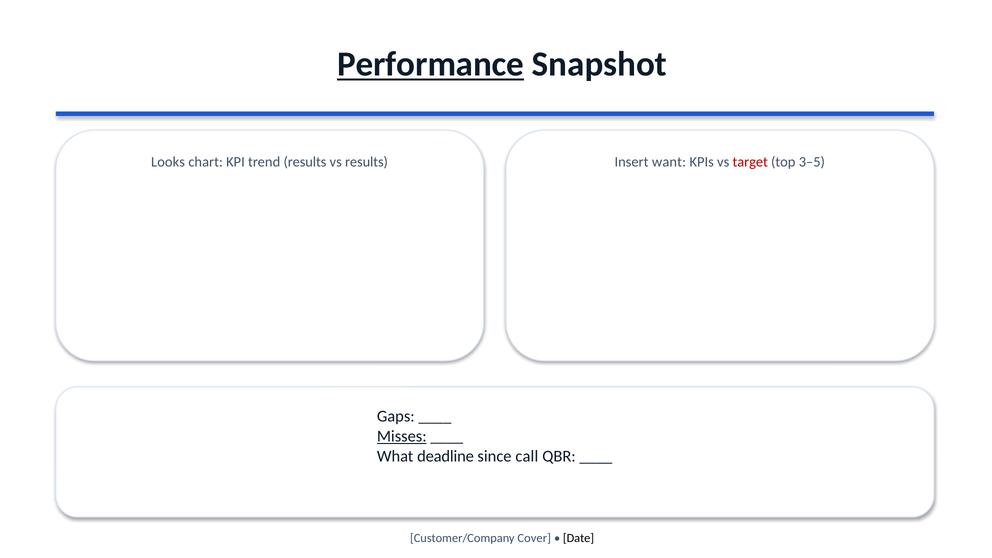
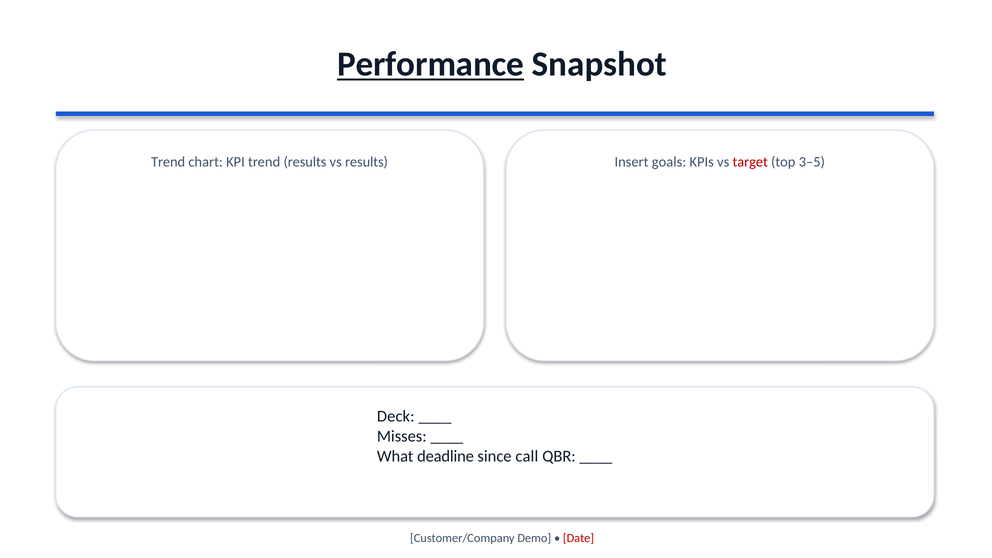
Looks: Looks -> Trend (168, 162)
want: want -> goals (669, 162)
Gaps: Gaps -> Deck (396, 417)
Misses underline: present -> none (402, 436)
Cover: Cover -> Demo (534, 539)
Date colour: black -> red (579, 539)
